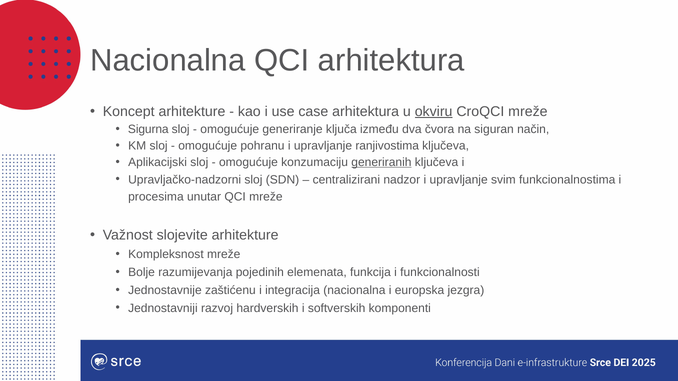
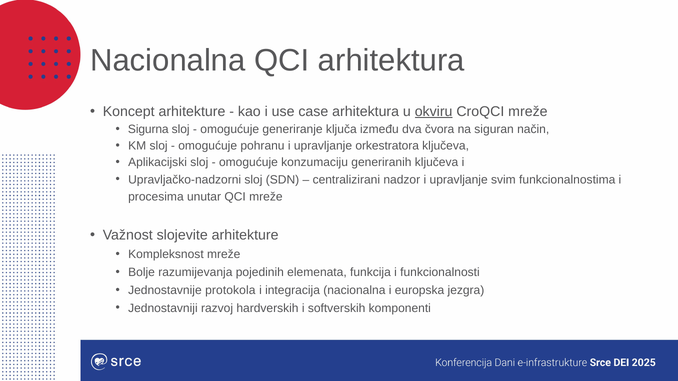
ranjivostima: ranjivostima -> orkestratora (387, 146)
generiranih underline: present -> none (381, 162)
zaštićenu: zaštićenu -> protokola (230, 290)
